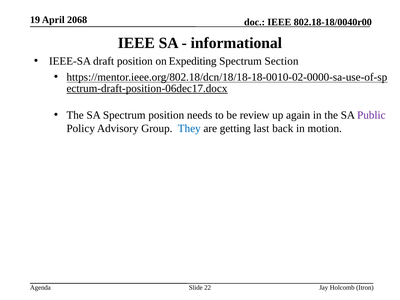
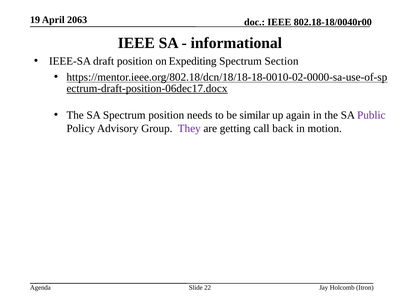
2068: 2068 -> 2063 (77, 20)
review: review -> similar (255, 115)
They colour: blue -> purple (189, 129)
last: last -> call (261, 129)
